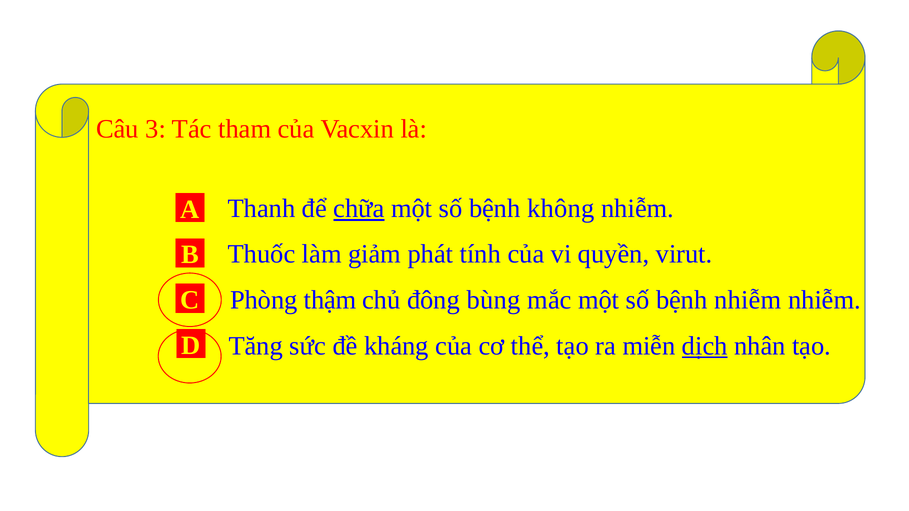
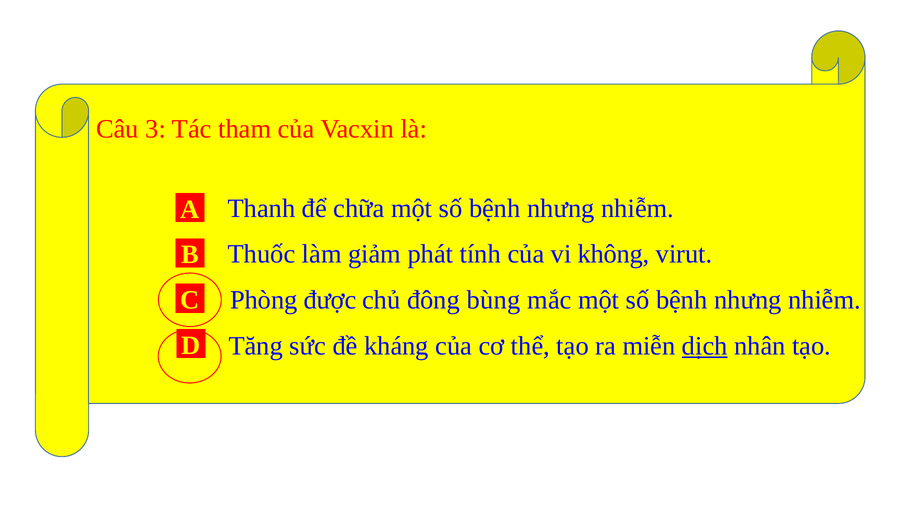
chữa underline: present -> none (359, 209)
không: không -> nhưng (561, 209)
quyền: quyền -> không (614, 254)
thậm: thậm -> được (330, 300)
nhiễm: nhiễm -> nhưng (748, 300)
